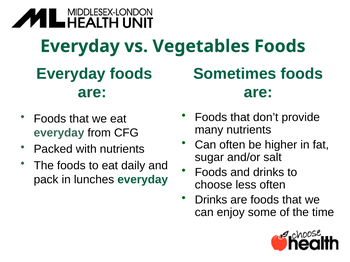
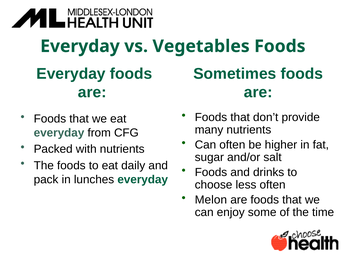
Drinks: Drinks -> Melon (211, 200)
